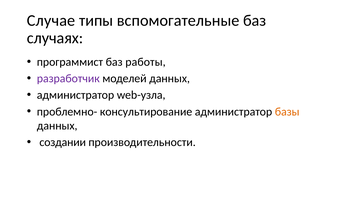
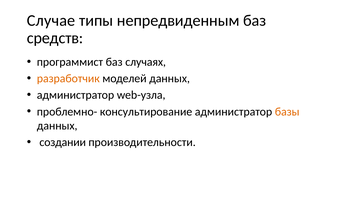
вспомогательные: вспомогательные -> непредвиденным (178, 21)
случаях: случаях -> средств (55, 38)
работы: работы -> случаях (146, 62)
разработчик colour: purple -> orange (68, 78)
